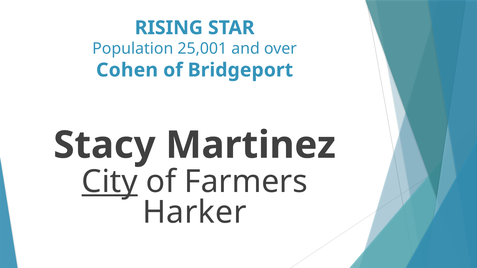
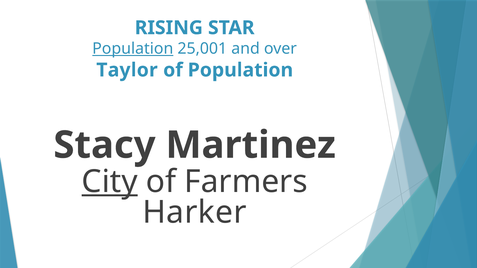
Population underline: none -> present (133, 49)
Cohen: Cohen -> Taylor (127, 70)
of Bridgeport: Bridgeport -> Population (240, 70)
